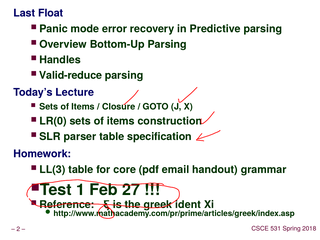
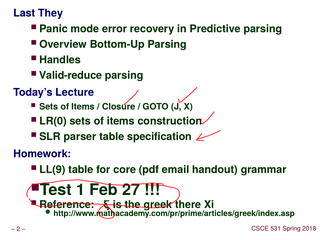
Float: Float -> They (51, 13)
LL(3: LL(3 -> LL(9 (52, 170)
ident: ident -> there (188, 205)
